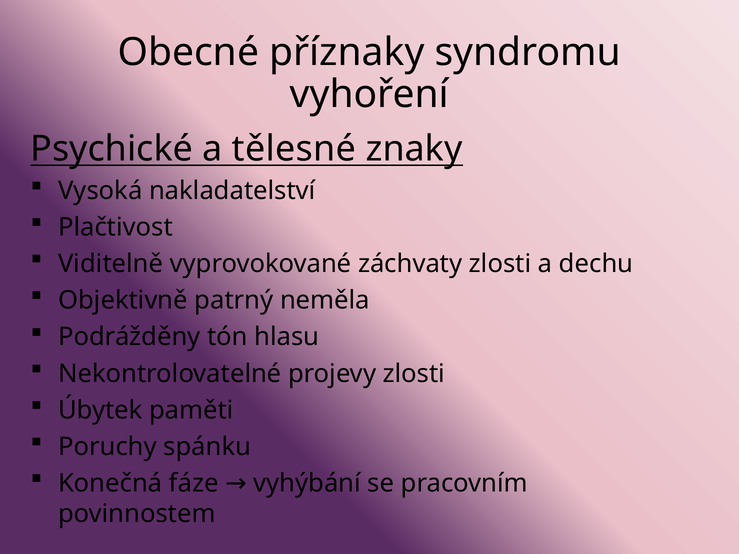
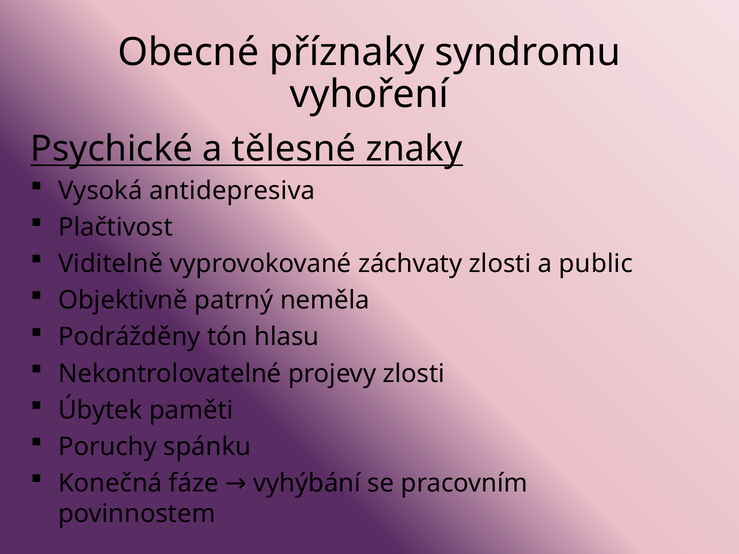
nakladatelství: nakladatelství -> antidepresiva (232, 191)
dechu: dechu -> public (596, 264)
